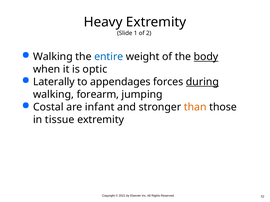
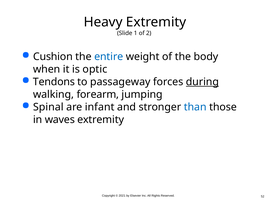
Walking: Walking -> Cushion (53, 57)
body underline: present -> none (206, 57)
Laterally: Laterally -> Tendons (54, 82)
appendages: appendages -> passageway (120, 82)
Costal: Costal -> Spinal (48, 107)
than colour: orange -> blue (195, 107)
tissue: tissue -> waves (60, 120)
